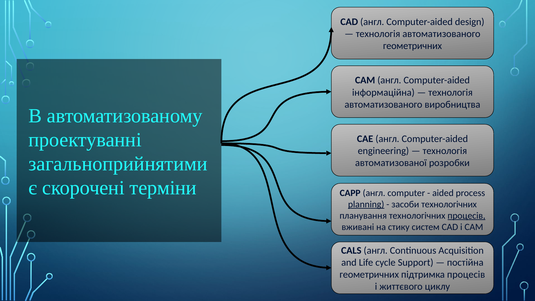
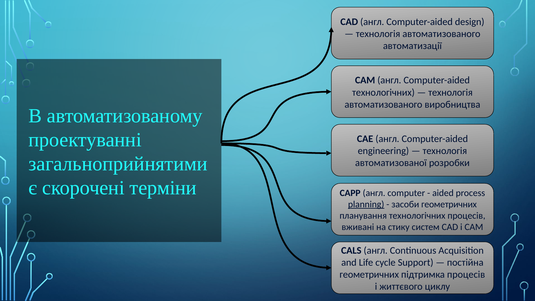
геометричних: геометричних -> автоматизації (412, 46)
інформаційна: інформаційна -> технологічних (383, 92)
засоби технологічних: технологічних -> геометричних (449, 204)
процесів underline: present -> none (466, 216)
